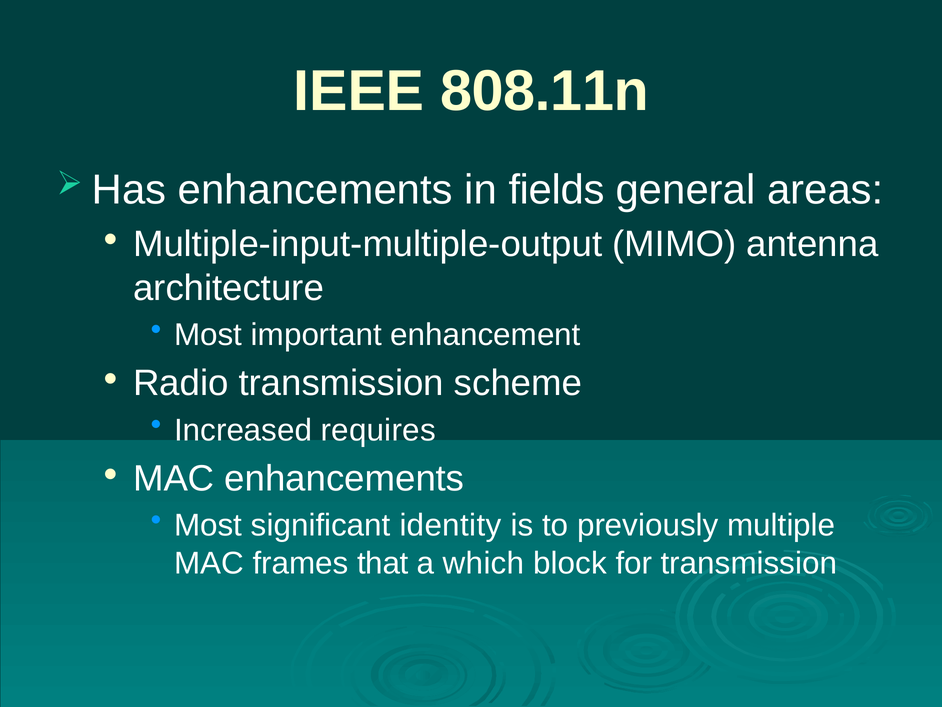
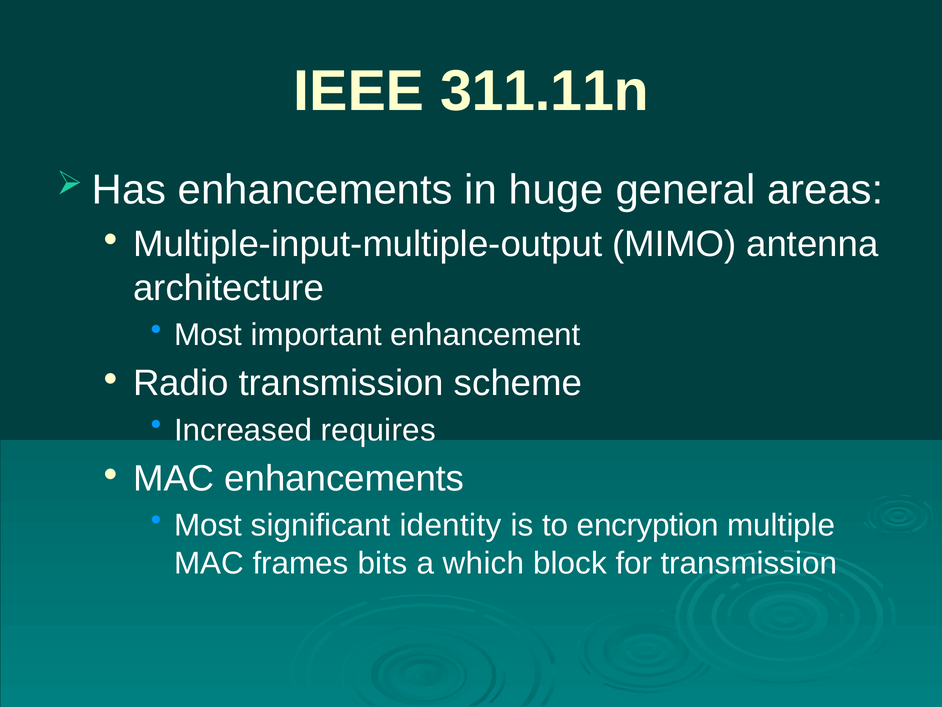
808.11n: 808.11n -> 311.11n (544, 91)
fields: fields -> huge (556, 190)
previously: previously -> encryption (648, 525)
that: that -> bits (382, 563)
